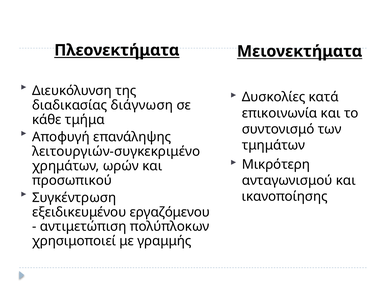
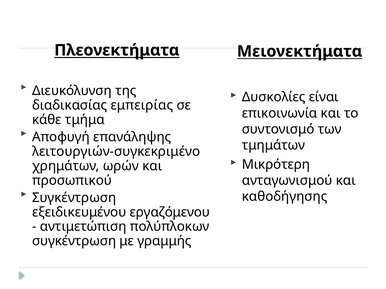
κατά: κατά -> είναι (324, 97)
διάγνωση: διάγνωση -> εμπειρίας (142, 105)
ικανοποίησης: ικανοποίησης -> καθοδήγησης (285, 197)
χρησιμοποιεί: χρησιμοποιεί -> συγκέντρωση (74, 241)
